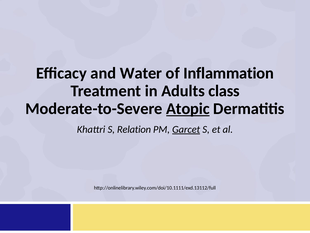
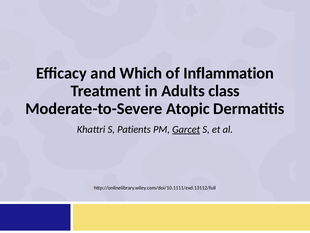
Water: Water -> Which (141, 73)
Atopic underline: present -> none (188, 108)
Relation: Relation -> Patients (134, 129)
